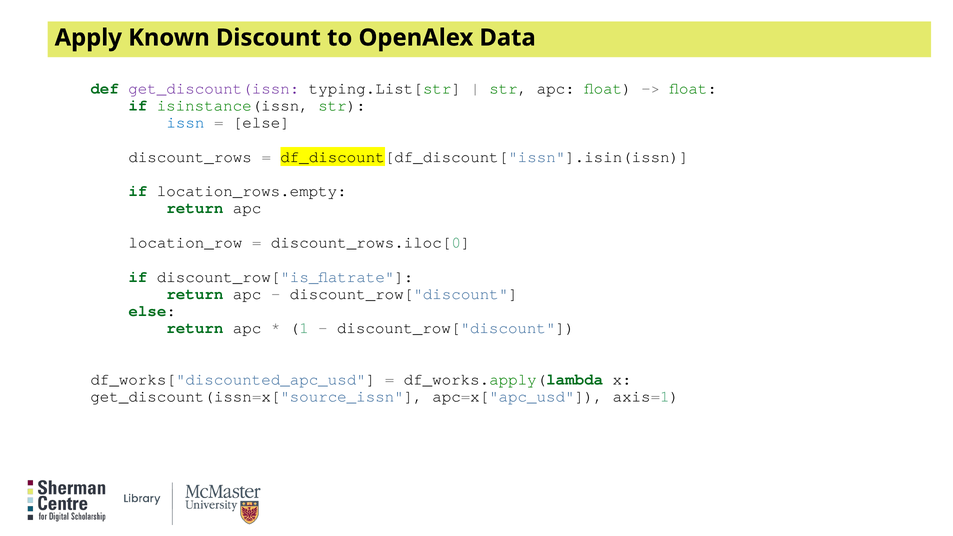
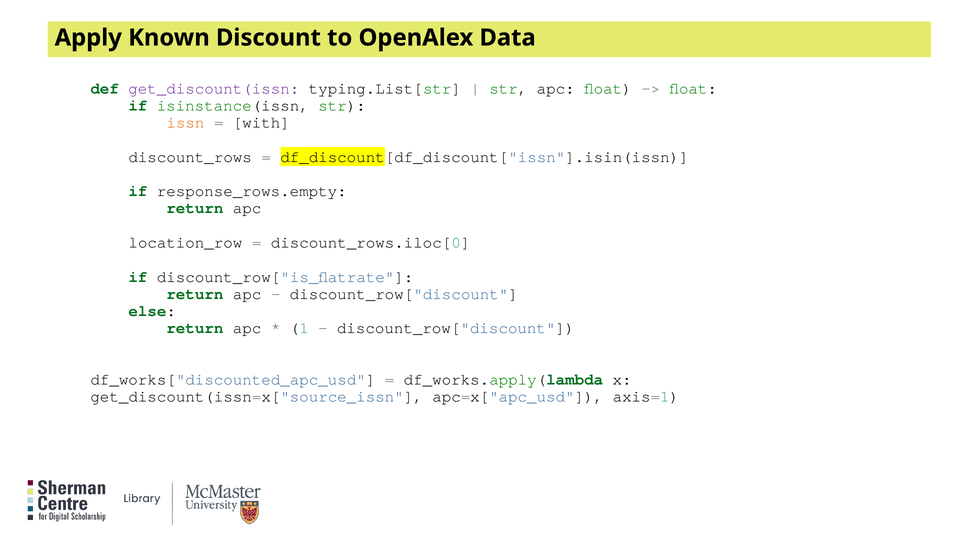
issn colour: blue -> orange (185, 123)
else: else -> with (261, 123)
location_rows.empty: location_rows.empty -> response_rows.empty (252, 191)
